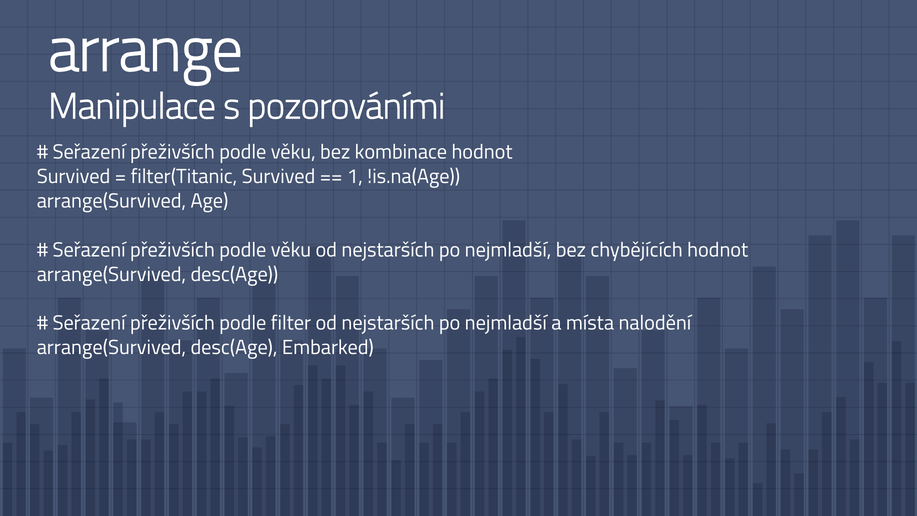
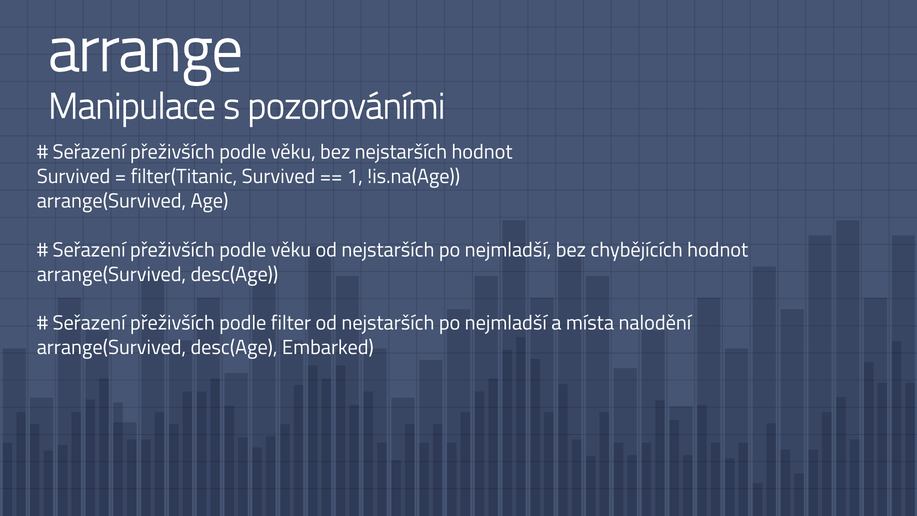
bez kombinace: kombinace -> nejstarších (401, 152)
